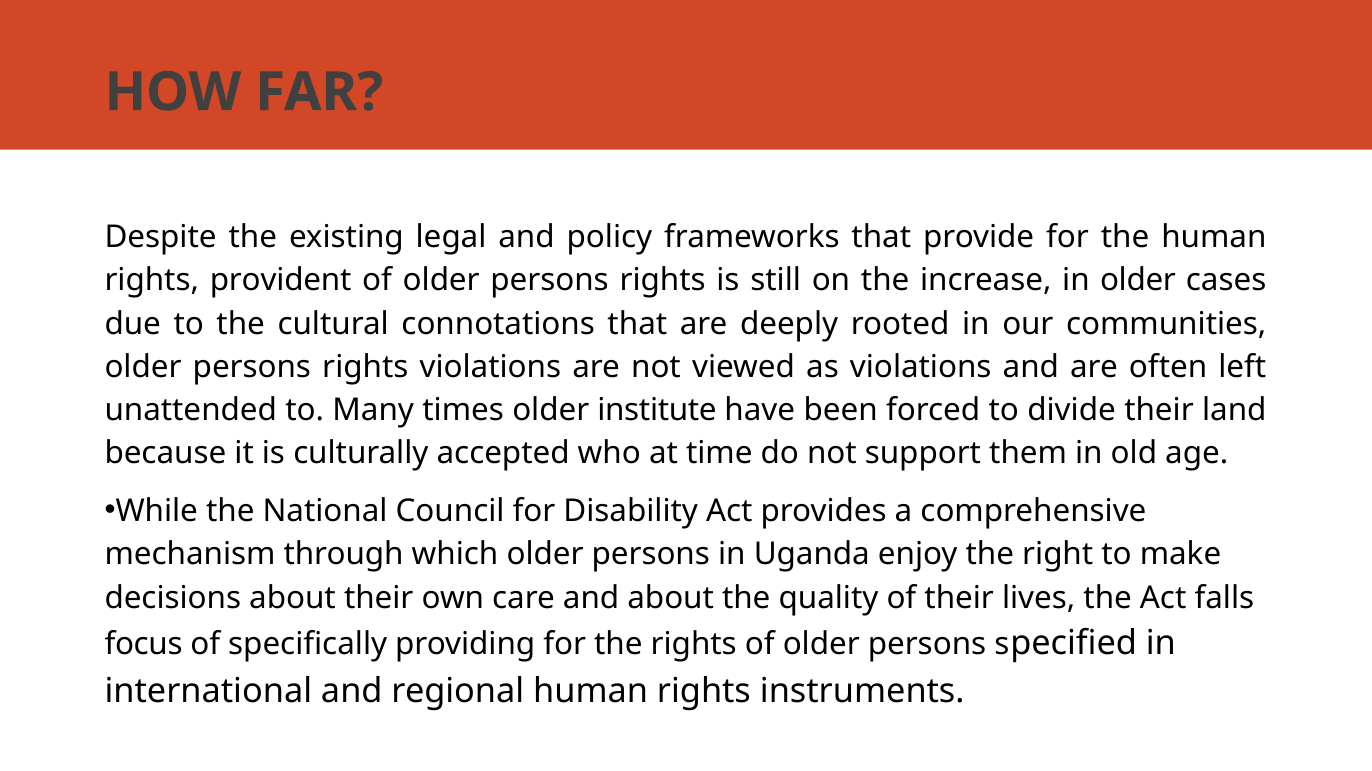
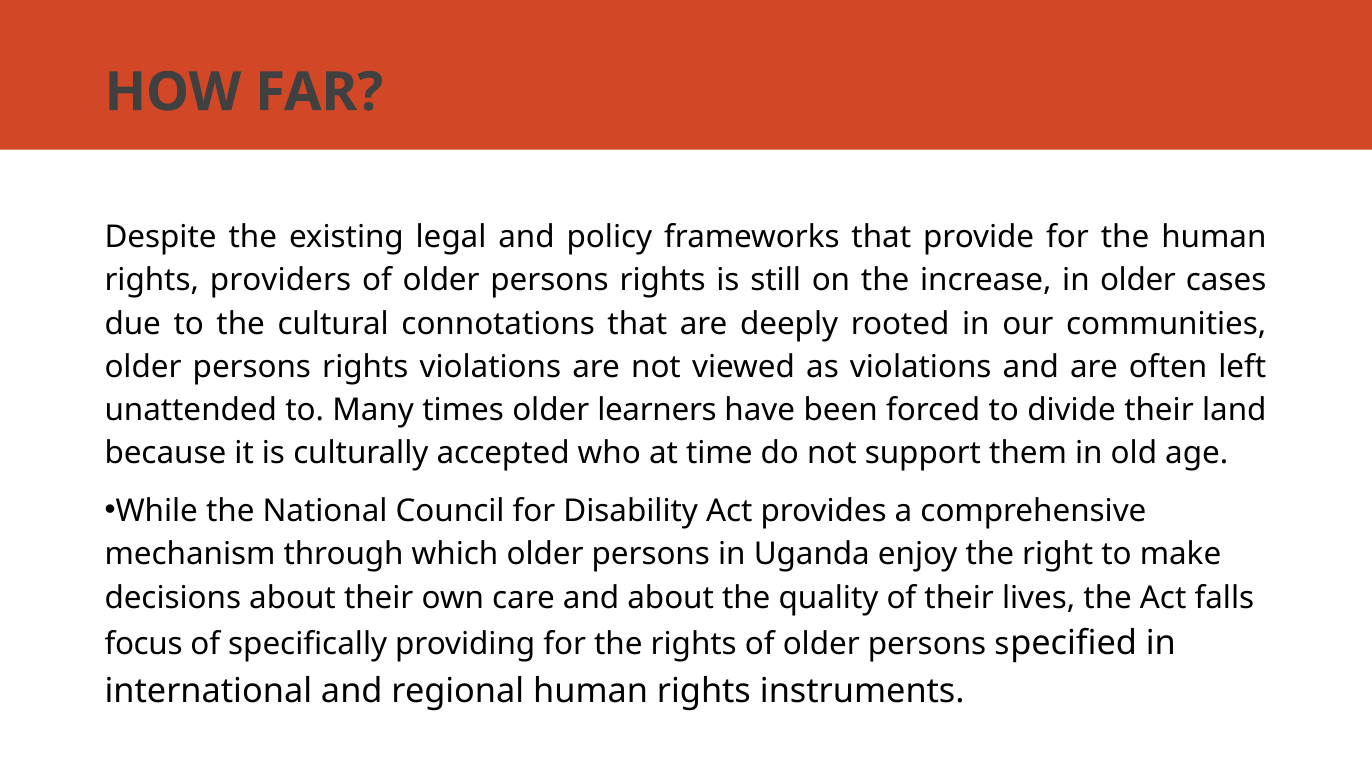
provident: provident -> providers (281, 281)
institute: institute -> learners (657, 411)
